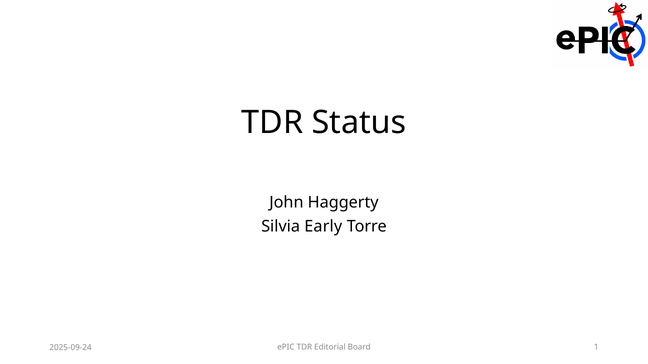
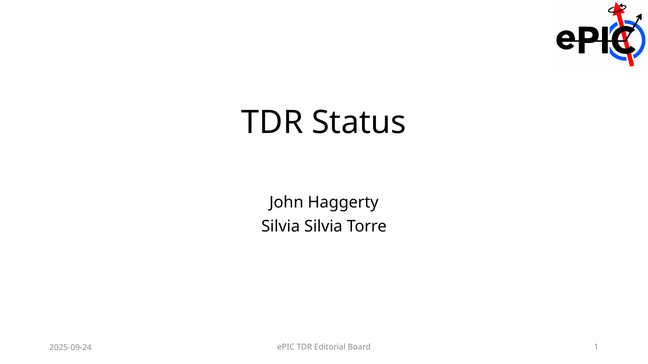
Silvia Early: Early -> Silvia (323, 227)
